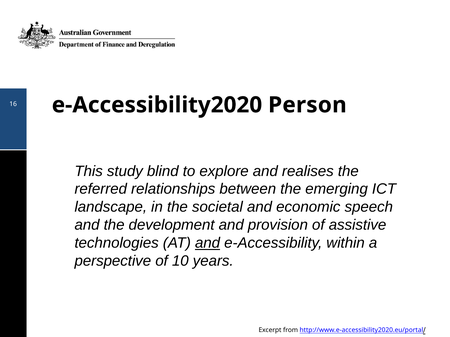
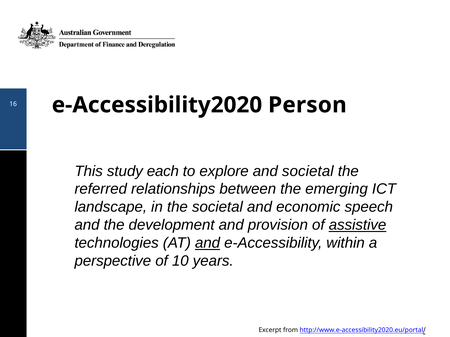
blind: blind -> each (163, 171)
and realises: realises -> societal (308, 171)
assistive underline: none -> present (358, 225)
